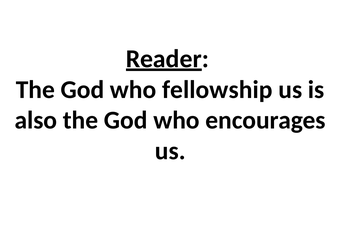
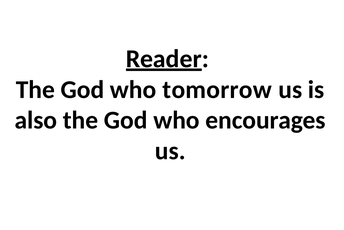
fellowship: fellowship -> tomorrow (217, 89)
